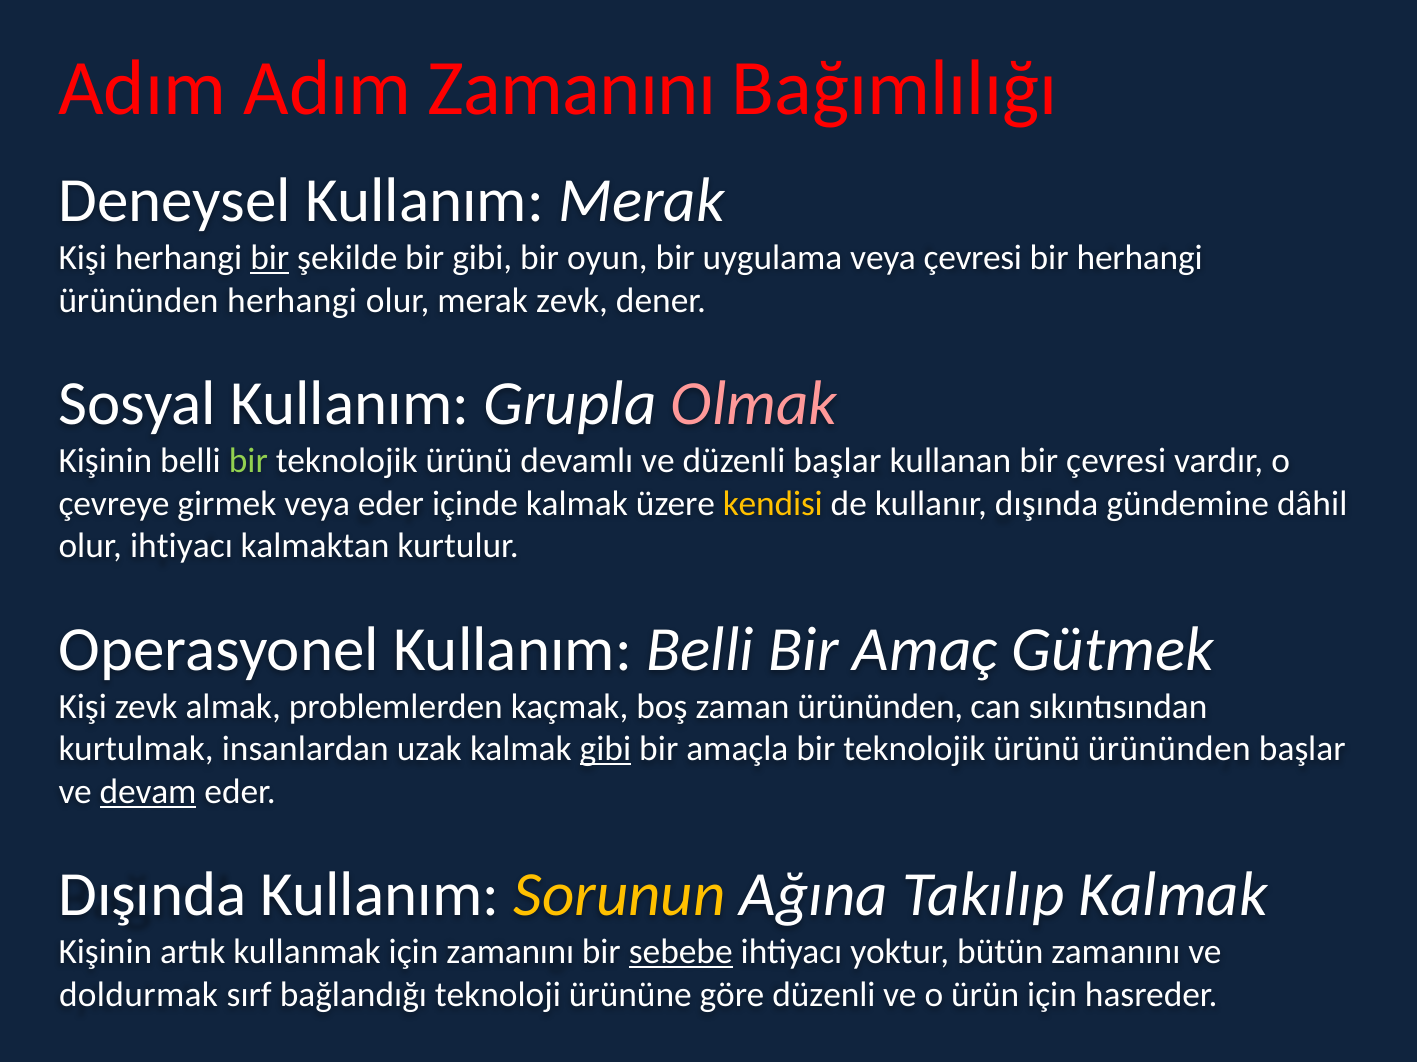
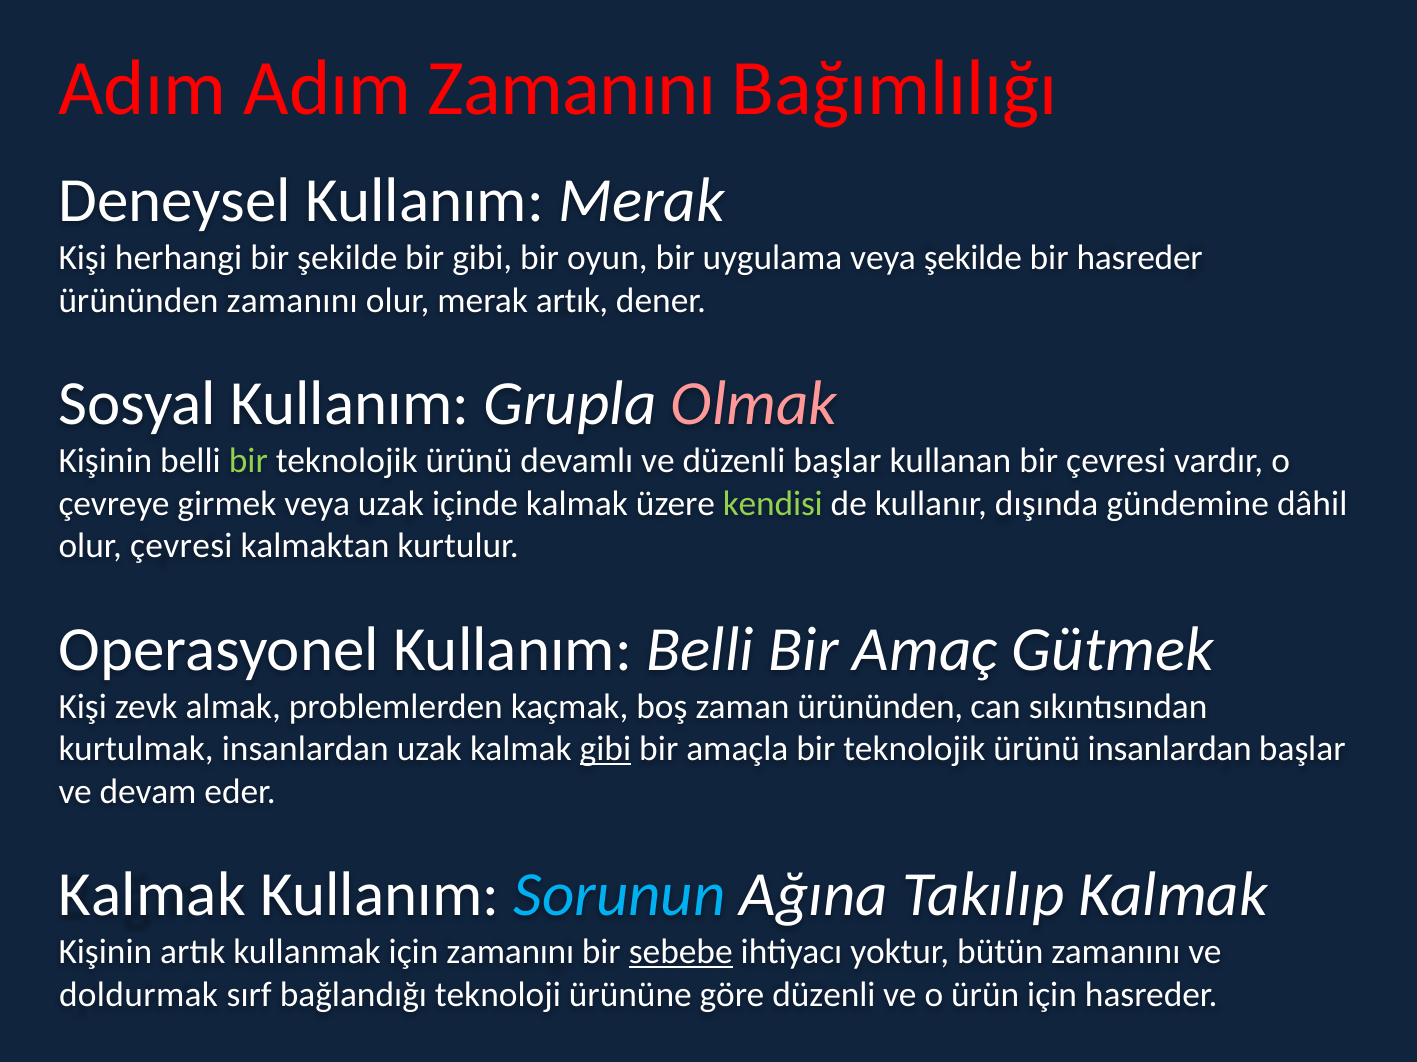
bir underline: present -> none (270, 258)
veya çevresi: çevresi -> şekilde (973, 258)
bir herhangi: herhangi -> hasreder (1140, 258)
ürününden herhangi: herhangi -> zamanını (292, 301)
merak zevk: zevk -> artık (572, 301)
veya eder: eder -> uzak (391, 504)
kendisi colour: yellow -> light green (773, 504)
olur ihtiyacı: ihtiyacı -> çevresi (181, 546)
ürünü ürününden: ürününden -> insanlardan (1170, 749)
devam underline: present -> none (148, 792)
Dışında: Dışında -> Kalmak (152, 895)
Sorunun colour: yellow -> light blue (620, 895)
